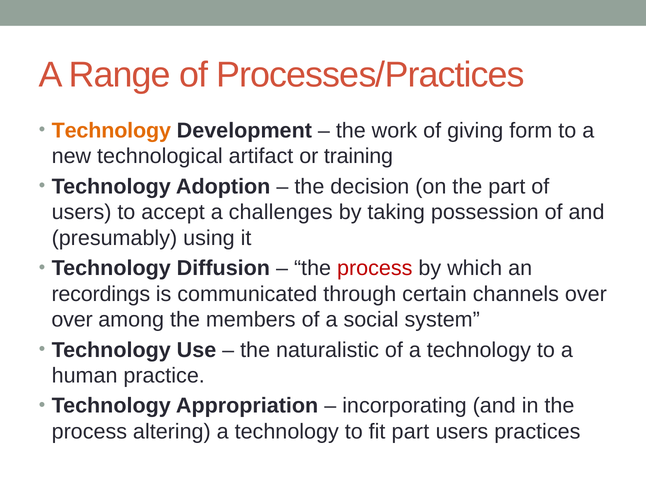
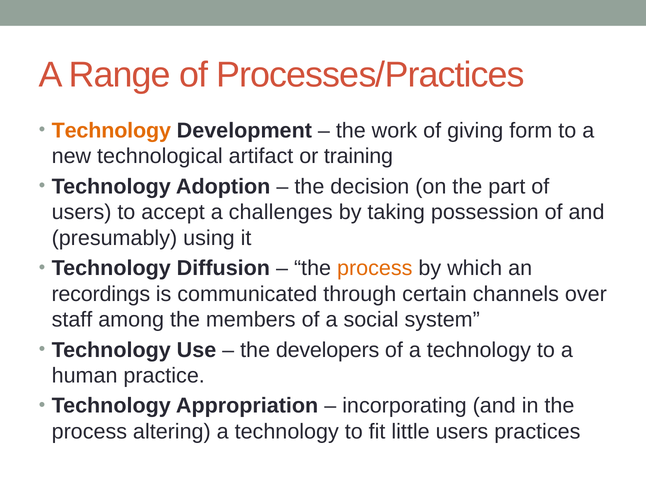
process colour: red -> orange (375, 269)
over: over -> staff (72, 320)
naturalistic: naturalistic -> developers (328, 350)
fit part: part -> little (411, 432)
